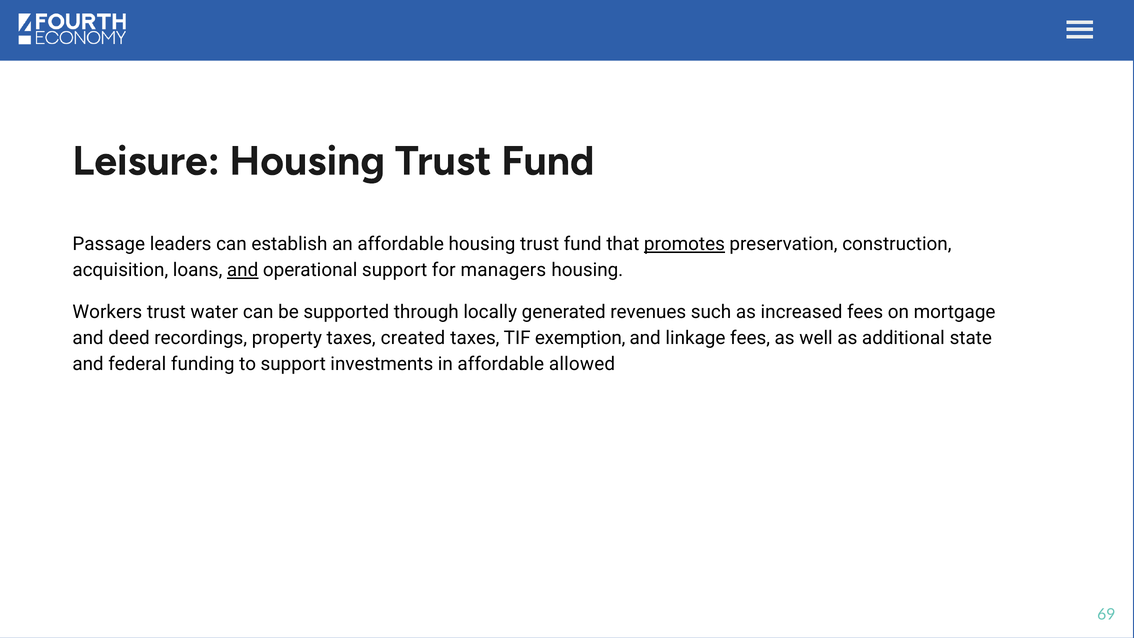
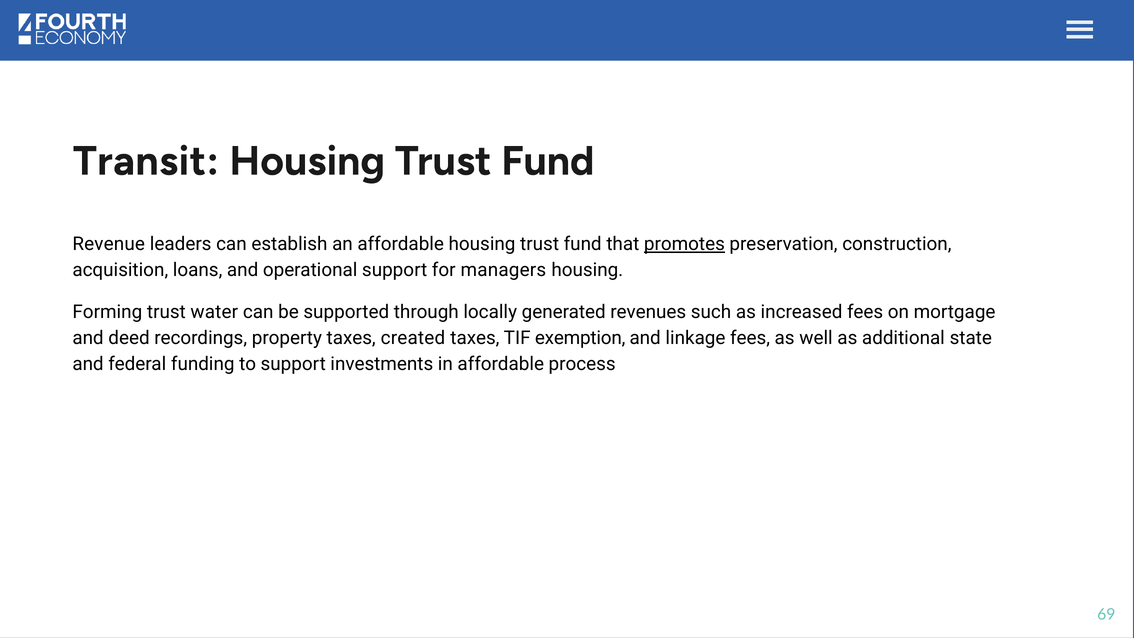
Leisure: Leisure -> Transit (146, 161)
Passage: Passage -> Revenue (109, 244)
and underline: present -> none (243, 270)
Workers: Workers -> Forming (107, 312)
allowed: allowed -> process (582, 364)
